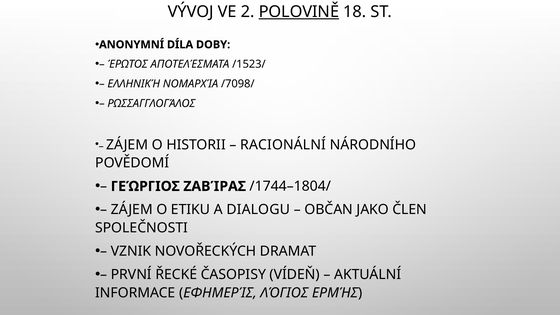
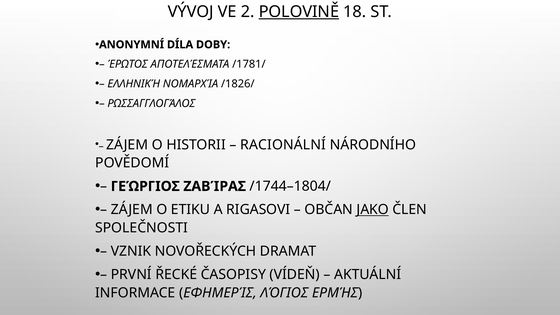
/1523/: /1523/ -> /1781/ (249, 64)
/7098/: /7098/ -> /1826/ (238, 84)
DIALOGU: DIALOGU -> RIGASOVI (258, 210)
JAKO underline: none -> present (373, 210)
